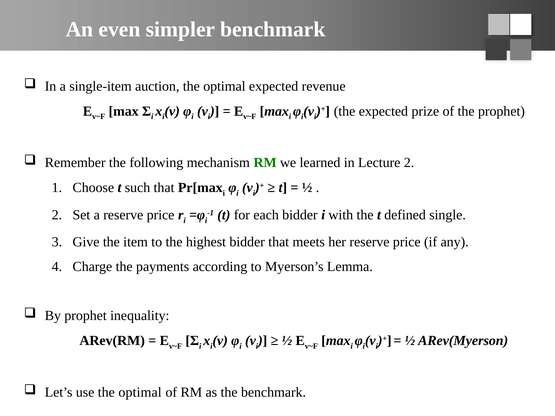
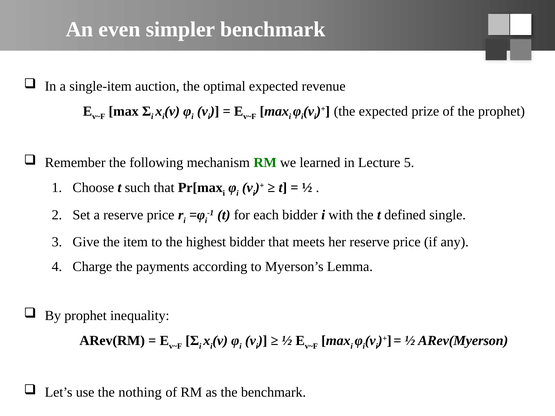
Lecture 2: 2 -> 5 (409, 163)
use the optimal: optimal -> nothing (140, 392)
